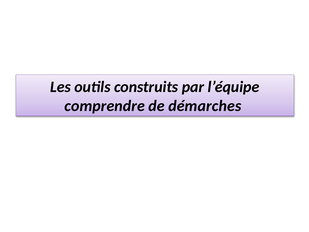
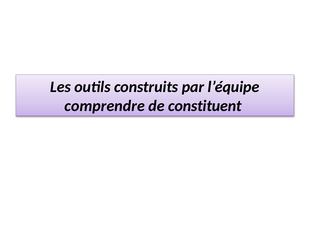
démarches: démarches -> constituent (205, 106)
